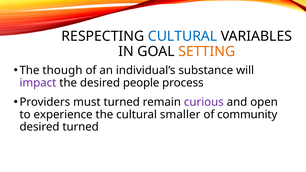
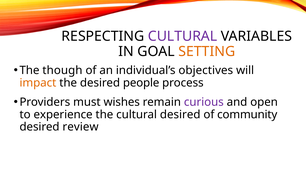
CULTURAL colour: blue -> purple (183, 36)
substance: substance -> objectives (206, 70)
impact colour: purple -> orange (38, 83)
must turned: turned -> wishes (122, 102)
cultural smaller: smaller -> desired (180, 115)
desired turned: turned -> review (81, 127)
